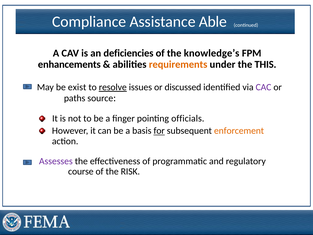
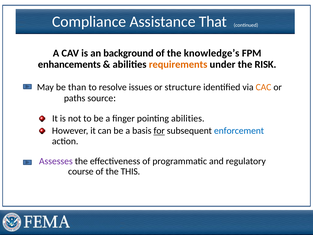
Able: Able -> That (213, 22)
deficiencies: deficiencies -> background (128, 53)
THIS: THIS -> RISK (265, 64)
exist: exist -> than (77, 87)
resolve underline: present -> none (113, 87)
discussed: discussed -> structure (183, 87)
CAC colour: purple -> orange (263, 87)
pointing officials: officials -> abilities (188, 118)
enforcement colour: orange -> blue (239, 131)
RISK: RISK -> THIS (130, 171)
